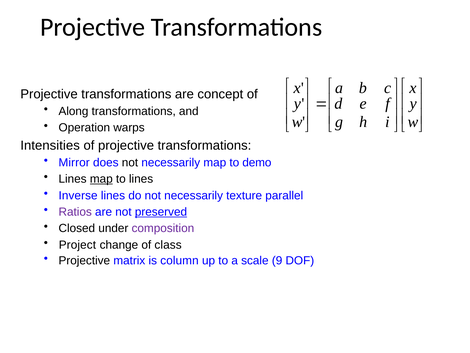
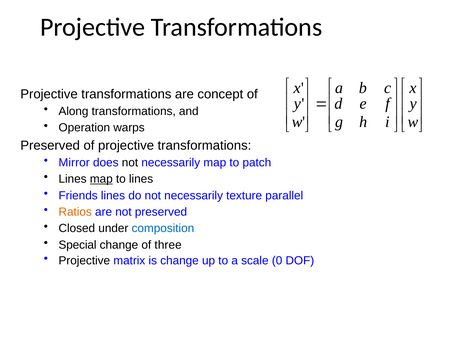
Intensities: Intensities -> Preserved (50, 145)
demo: demo -> patch (257, 162)
Inverse: Inverse -> Friends (78, 195)
Ratios colour: purple -> orange (75, 212)
preserved underline: present -> none (161, 212)
composition colour: purple -> blue (163, 228)
Project: Project -> Special (78, 245)
class: class -> three (168, 245)
is column: column -> change (180, 260)
9: 9 -> 0 (277, 260)
